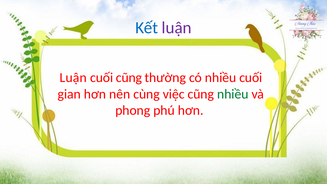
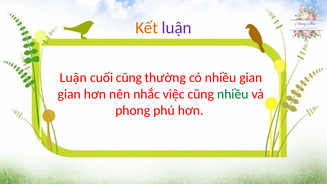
Kết colour: blue -> orange (147, 28)
nhiều cuối: cuối -> gian (251, 78)
cùng: cùng -> nhắc (147, 94)
